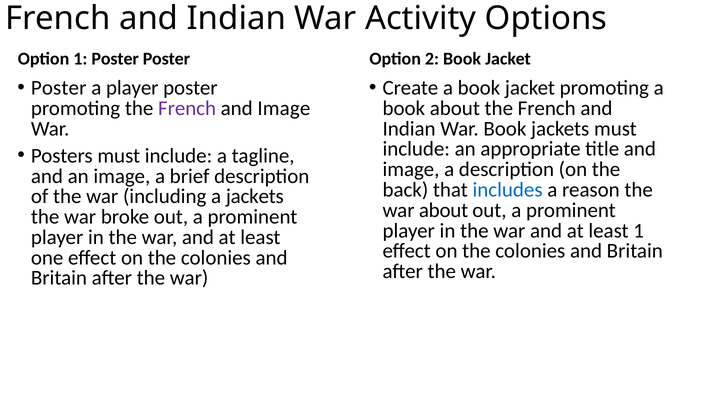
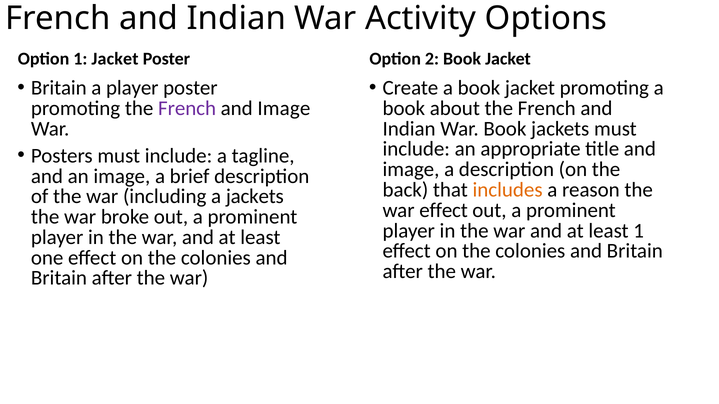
1 Poster: Poster -> Jacket (115, 59)
Poster: Poster -> Britain (59, 88)
includes colour: blue -> orange (508, 190)
war about: about -> effect (444, 210)
